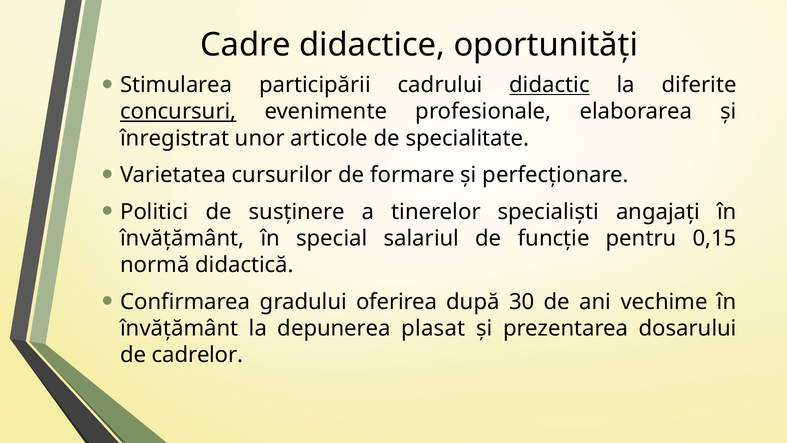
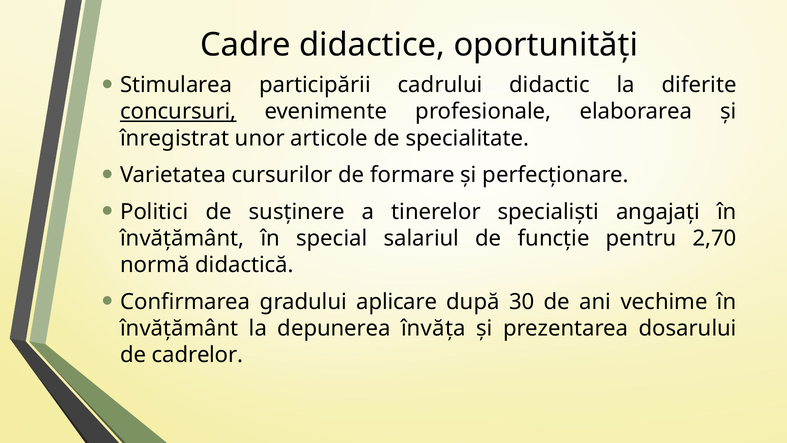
didactic underline: present -> none (550, 85)
0,15: 0,15 -> 2,70 (715, 238)
oferirea: oferirea -> aplicare (397, 302)
plasat: plasat -> învăța (433, 328)
